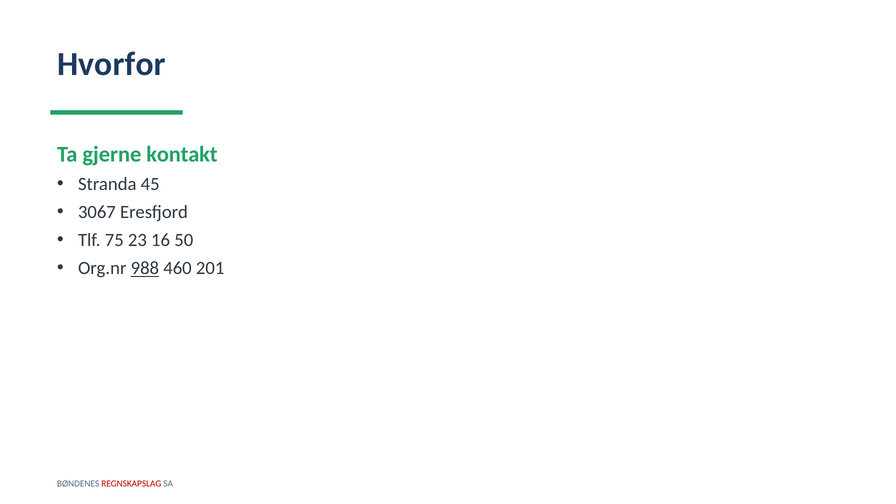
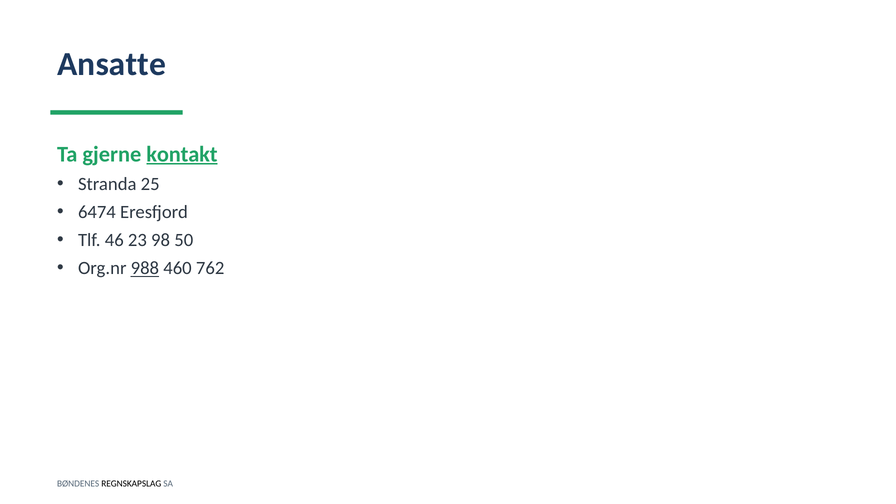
Hvorfor: Hvorfor -> Ansatte (111, 64)
kontakt underline: none -> present (182, 154)
45: 45 -> 25 (150, 184)
3067: 3067 -> 6474 (97, 212)
75: 75 -> 46 (114, 240)
16: 16 -> 98 (161, 240)
201: 201 -> 762 (210, 268)
REGNSKAPSLAG colour: red -> black (131, 484)
